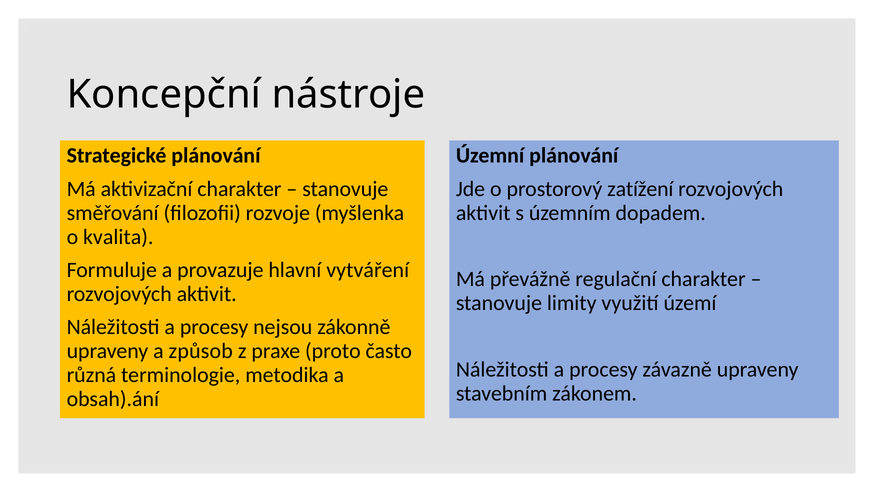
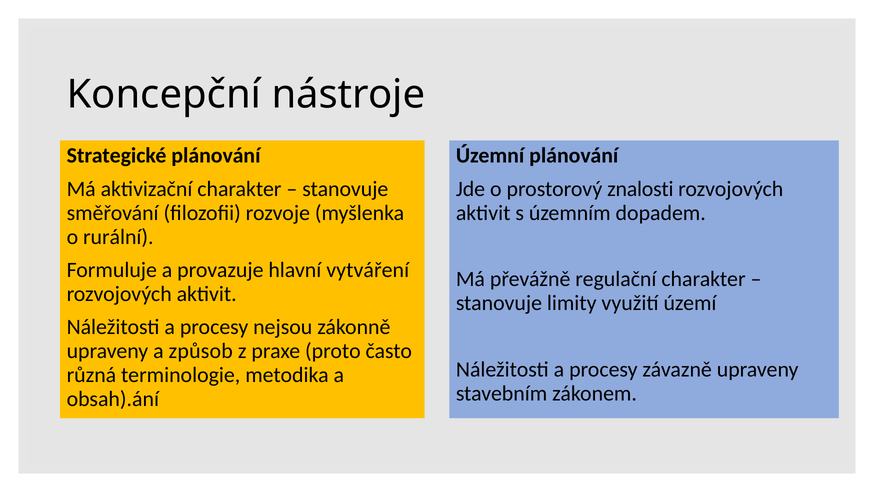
zatížení: zatížení -> znalosti (640, 189)
kvalita: kvalita -> rurální (118, 237)
